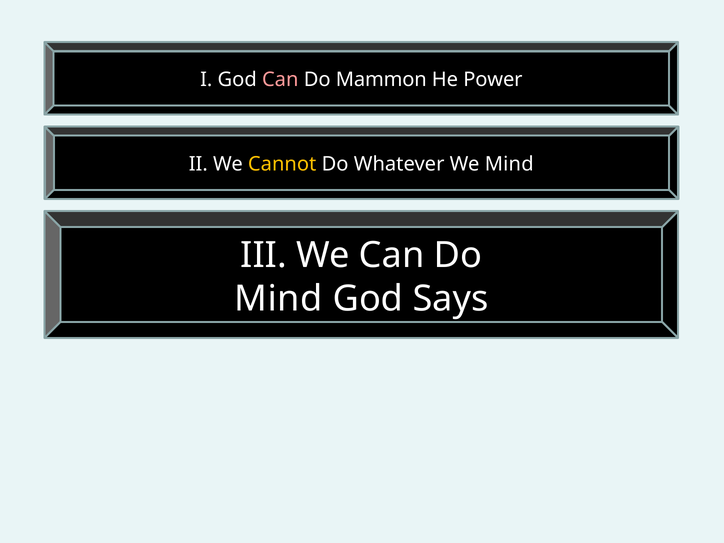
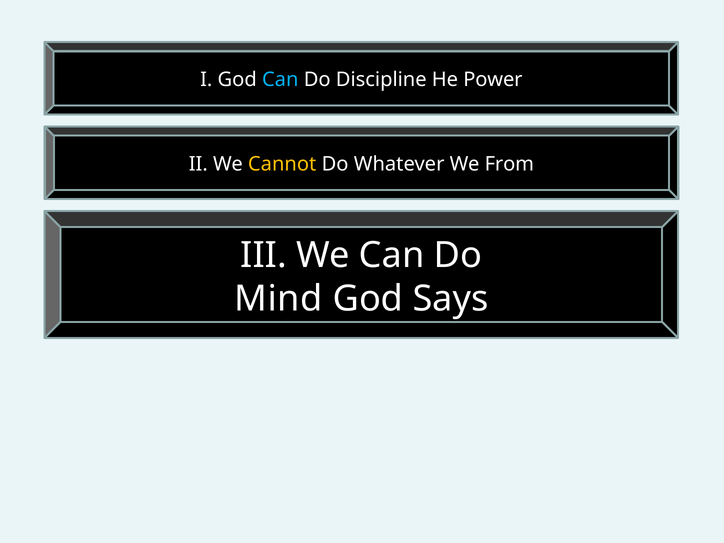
Can colour: pink -> light blue (280, 80)
Mammon: Mammon -> Discipline (381, 80)
We Mind: Mind -> From (509, 164)
